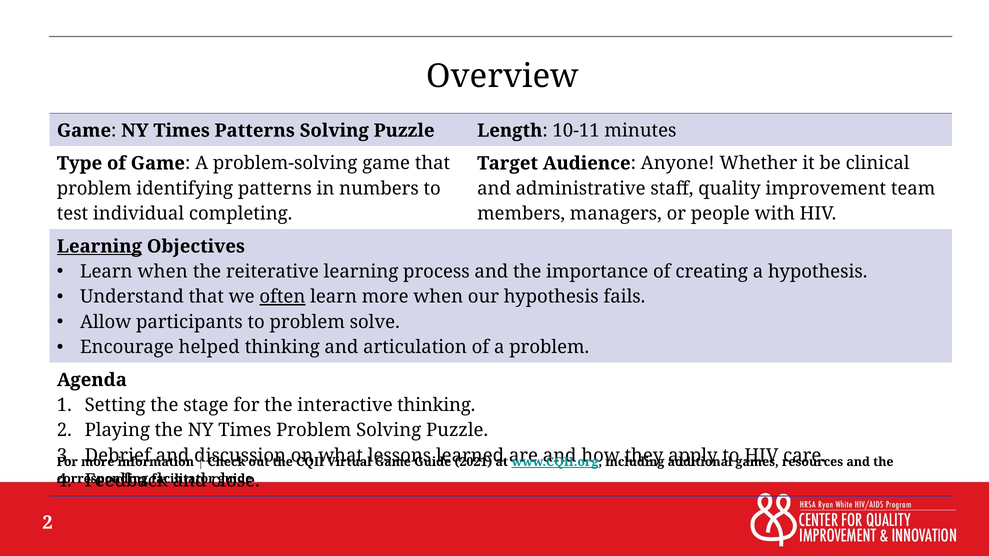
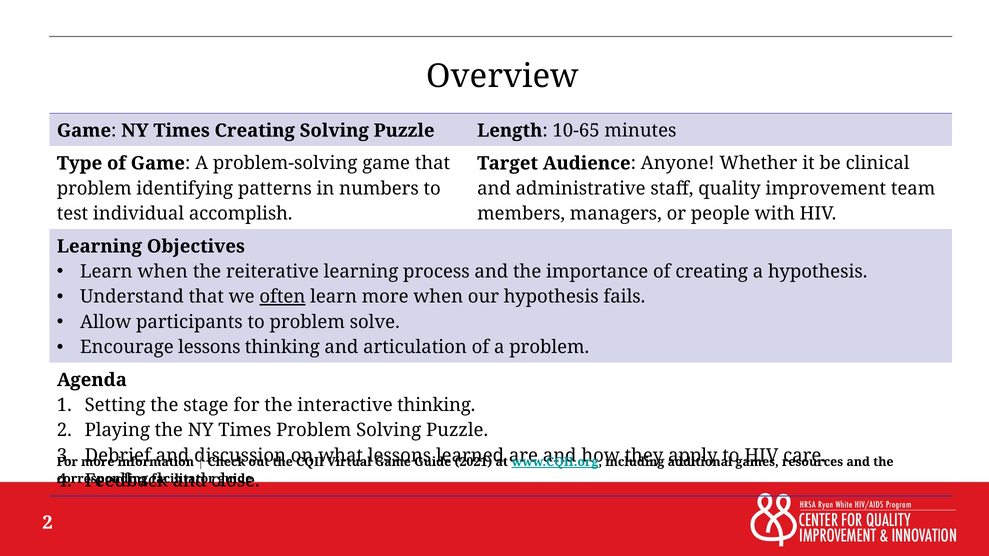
Times Patterns: Patterns -> Creating (255, 131)
10-11: 10-11 -> 10-65 (576, 131)
completing: completing -> accomplish (241, 214)
Learning underline: present -> none (99, 247)
Encourage helped: helped -> lessons (209, 347)
